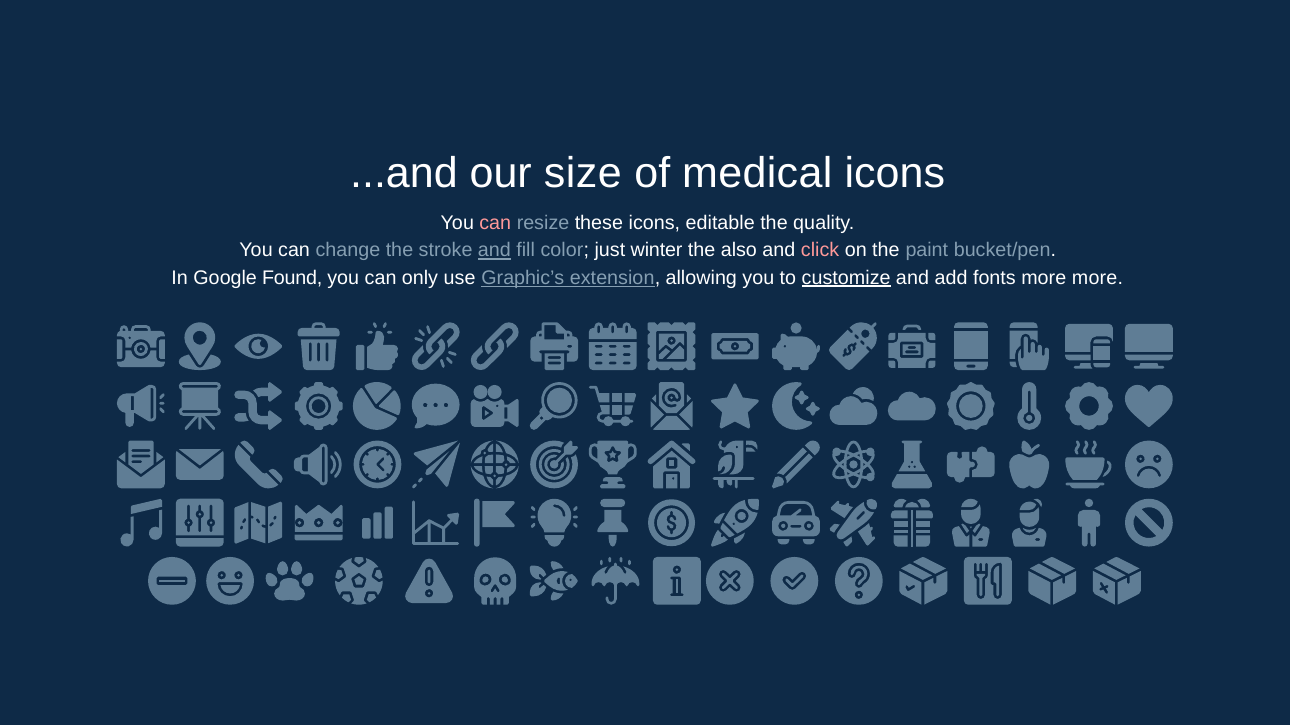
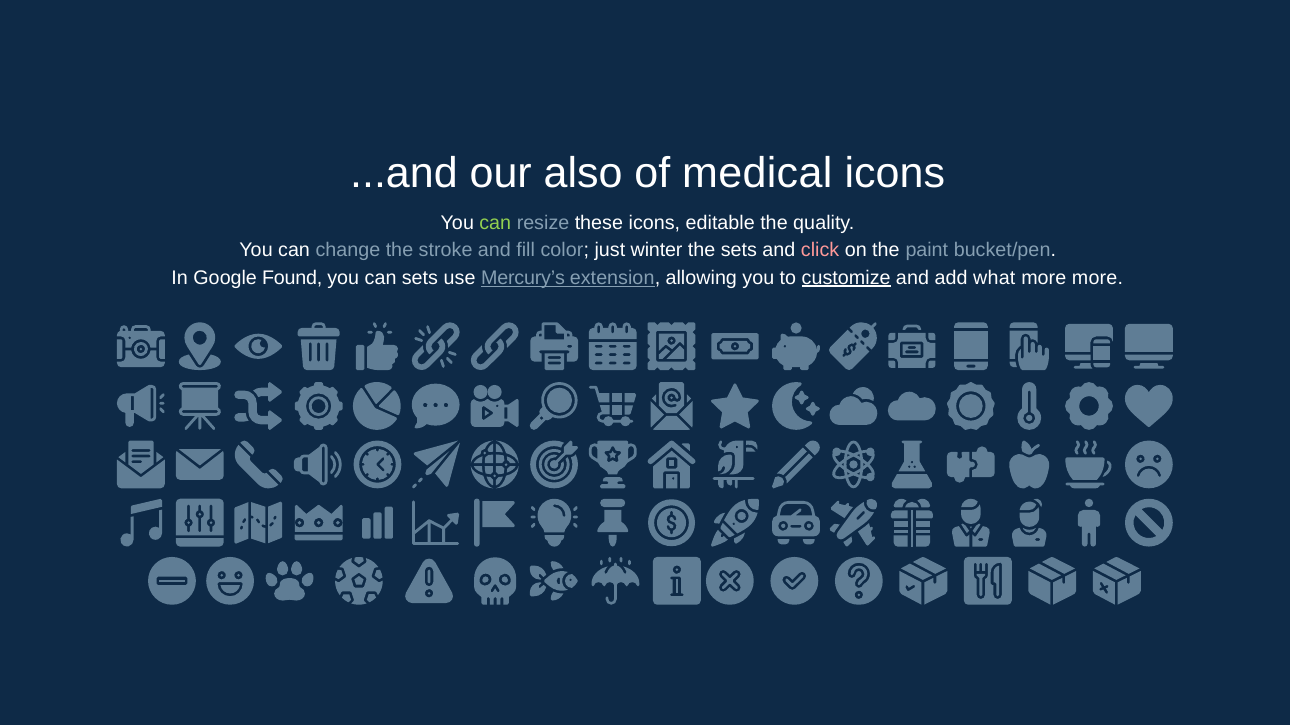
size: size -> also (583, 173)
can colour: pink -> light green (495, 224)
and underline: present -> none (494, 251)
the also: also -> sets (739, 251)
can only: only -> sets (420, 278)
Graphic’s: Graphic’s -> Mercury’s (523, 278)
fonts: fonts -> what (994, 278)
